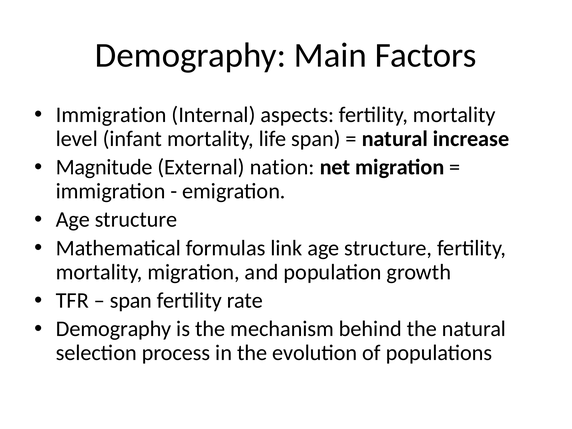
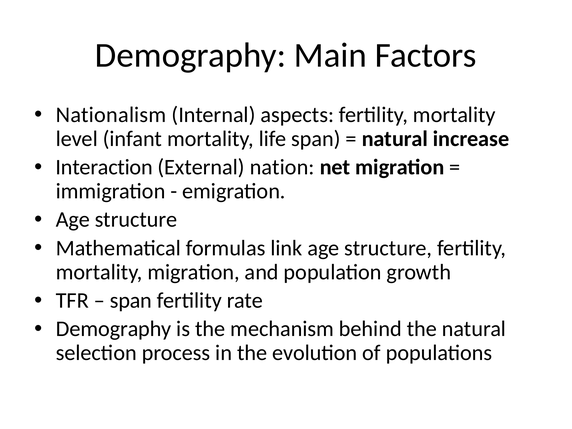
Immigration: Immigration -> Nationalism (111, 115)
Magnitude: Magnitude -> Interaction (104, 167)
